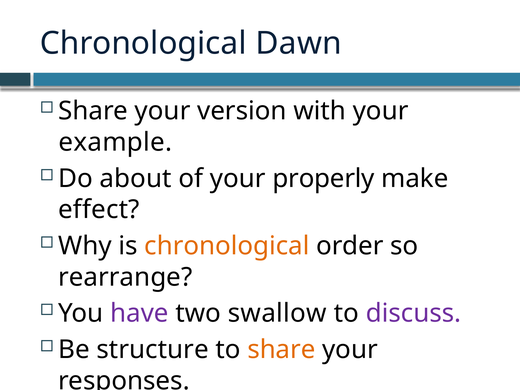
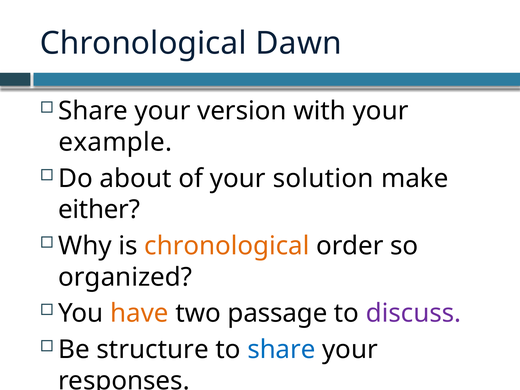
properly: properly -> solution (323, 178)
effect: effect -> either (99, 210)
rearrange: rearrange -> organized (125, 277)
have colour: purple -> orange (139, 313)
swallow: swallow -> passage (277, 313)
share colour: orange -> blue (281, 350)
